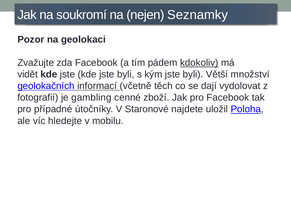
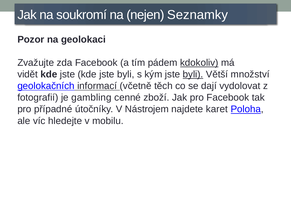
byli underline: none -> present (193, 74)
Staronové: Staronové -> Nástrojem (147, 109)
uložil: uložil -> karet (217, 109)
